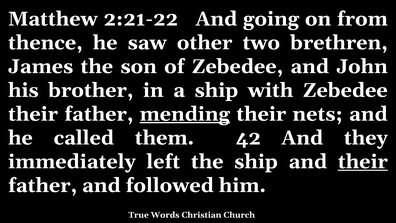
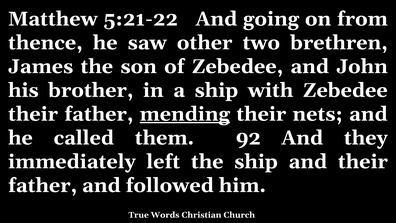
2:21-22: 2:21-22 -> 5:21-22 (141, 19)
42: 42 -> 92 (248, 138)
their underline: present -> none (363, 162)
